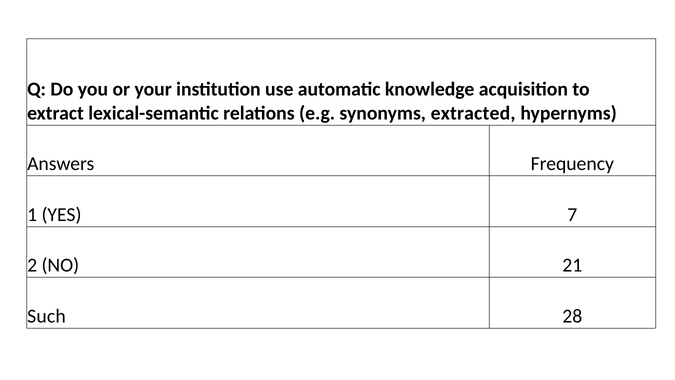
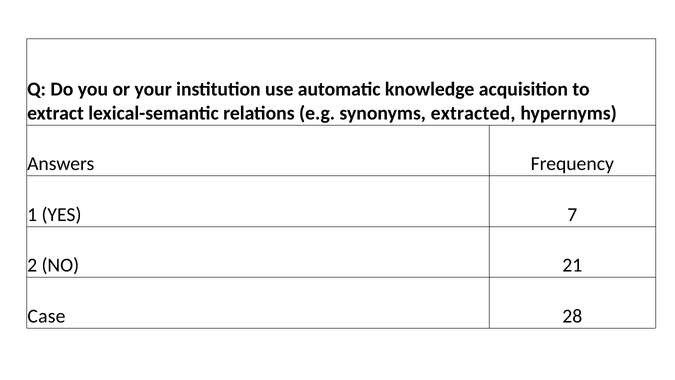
Such: Such -> Case (46, 316)
